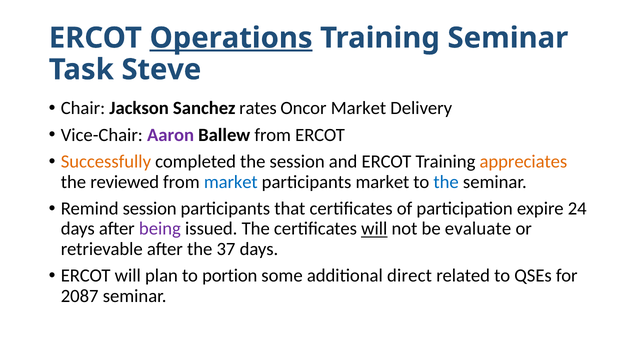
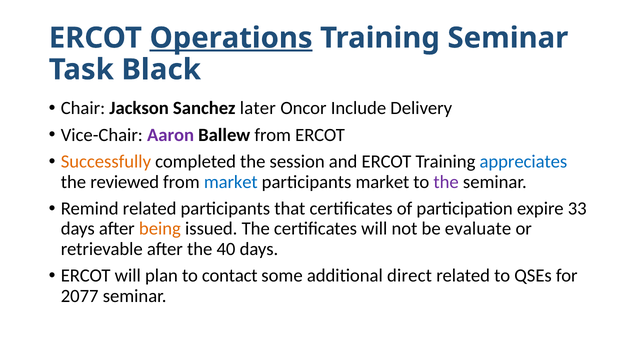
Steve: Steve -> Black (161, 70)
rates: rates -> later (258, 108)
Oncor Market: Market -> Include (358, 108)
appreciates colour: orange -> blue (523, 162)
the colour: blue -> purple (446, 182)
Remind session: session -> related (150, 209)
24: 24 -> 33 (577, 209)
being colour: purple -> orange (160, 229)
will underline: present -> none (374, 229)
37: 37 -> 40 (226, 249)
portion: portion -> contact (230, 276)
2087: 2087 -> 2077 (80, 296)
